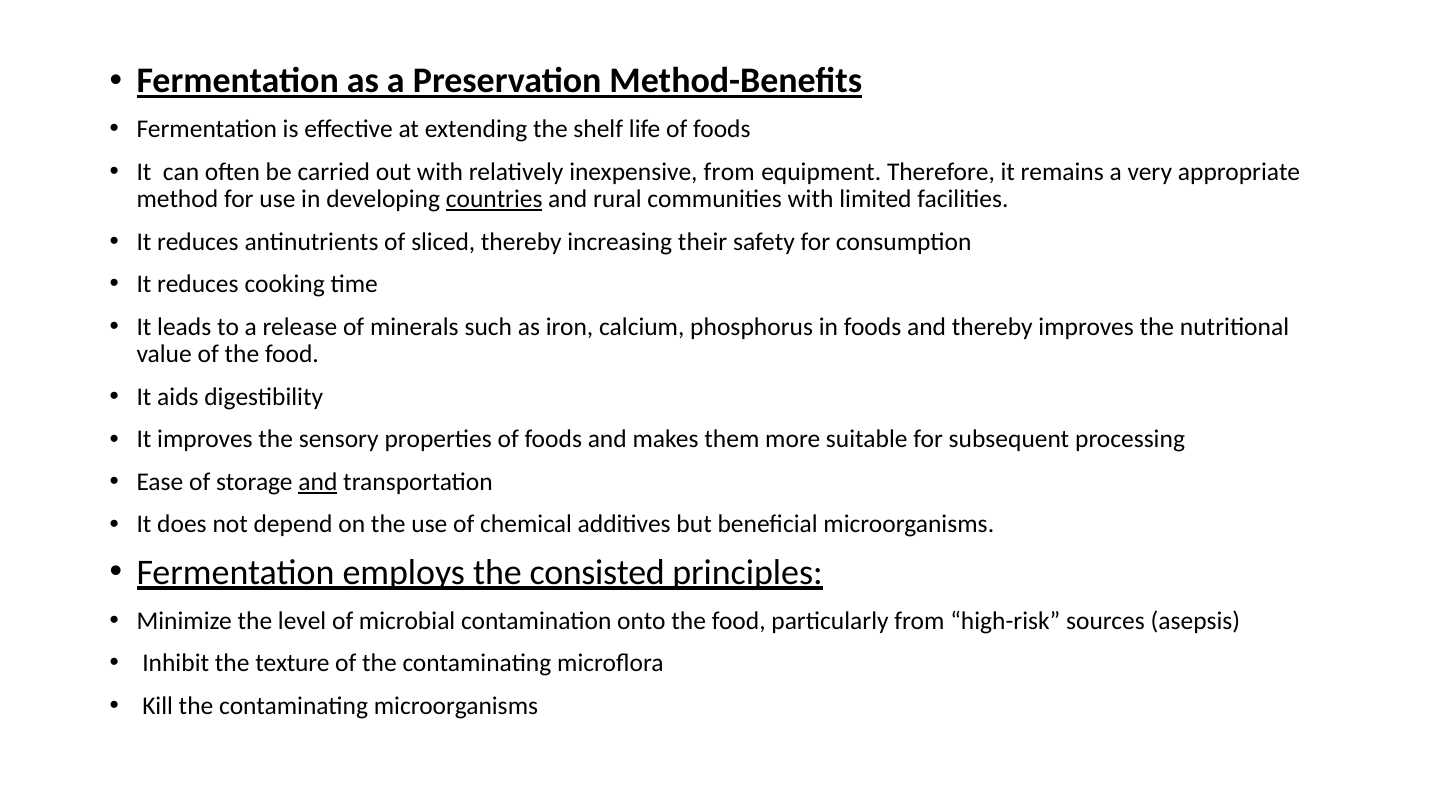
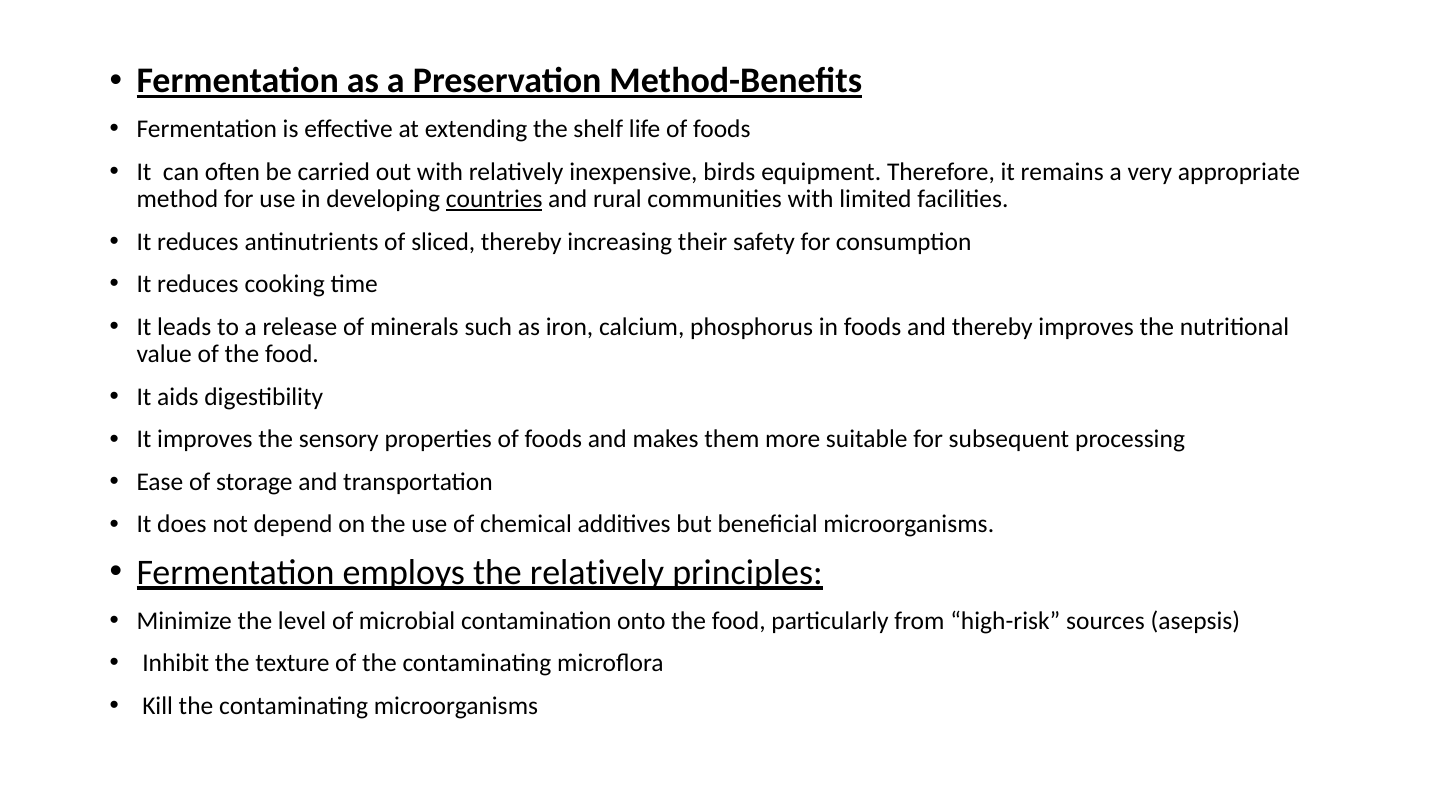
inexpensive from: from -> birds (729, 172)
and underline: present -> none (318, 482)
the consisted: consisted -> relatively (597, 572)
